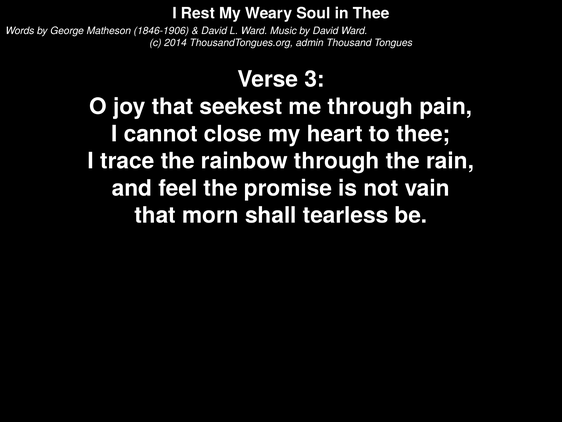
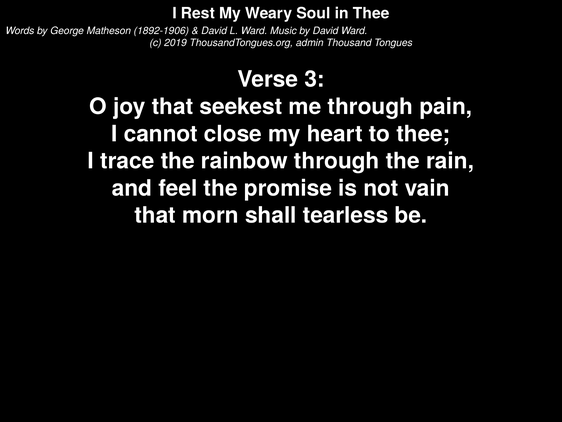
1846-1906: 1846-1906 -> 1892-1906 (161, 31)
2014: 2014 -> 2019 (175, 43)
